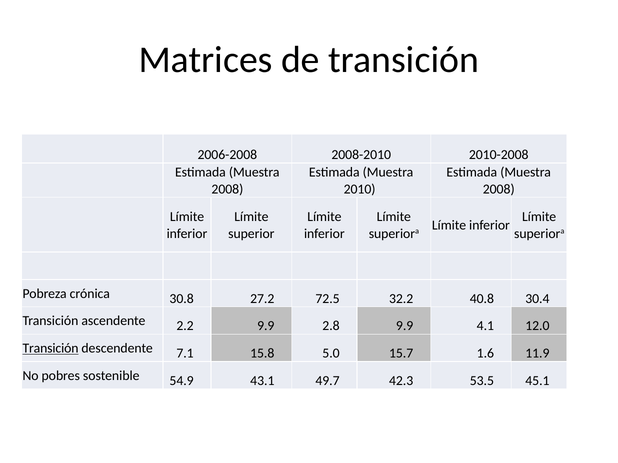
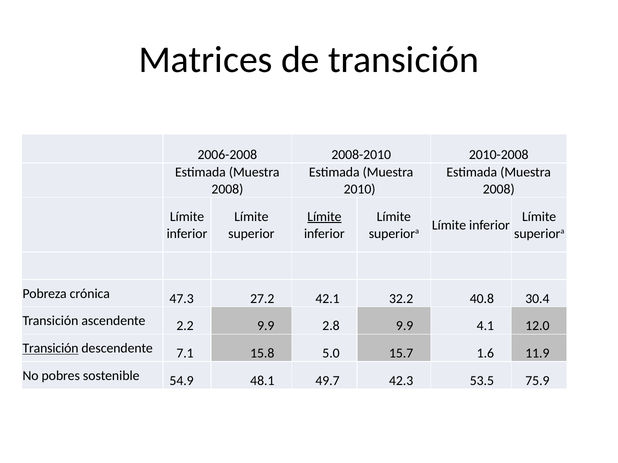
Límite underline: none -> present (324, 217)
30.8: 30.8 -> 47.3 (182, 299)
72.5: 72.5 -> 42.1 (328, 299)
43.1: 43.1 -> 48.1 (262, 381)
45.1: 45.1 -> 75.9 (537, 381)
